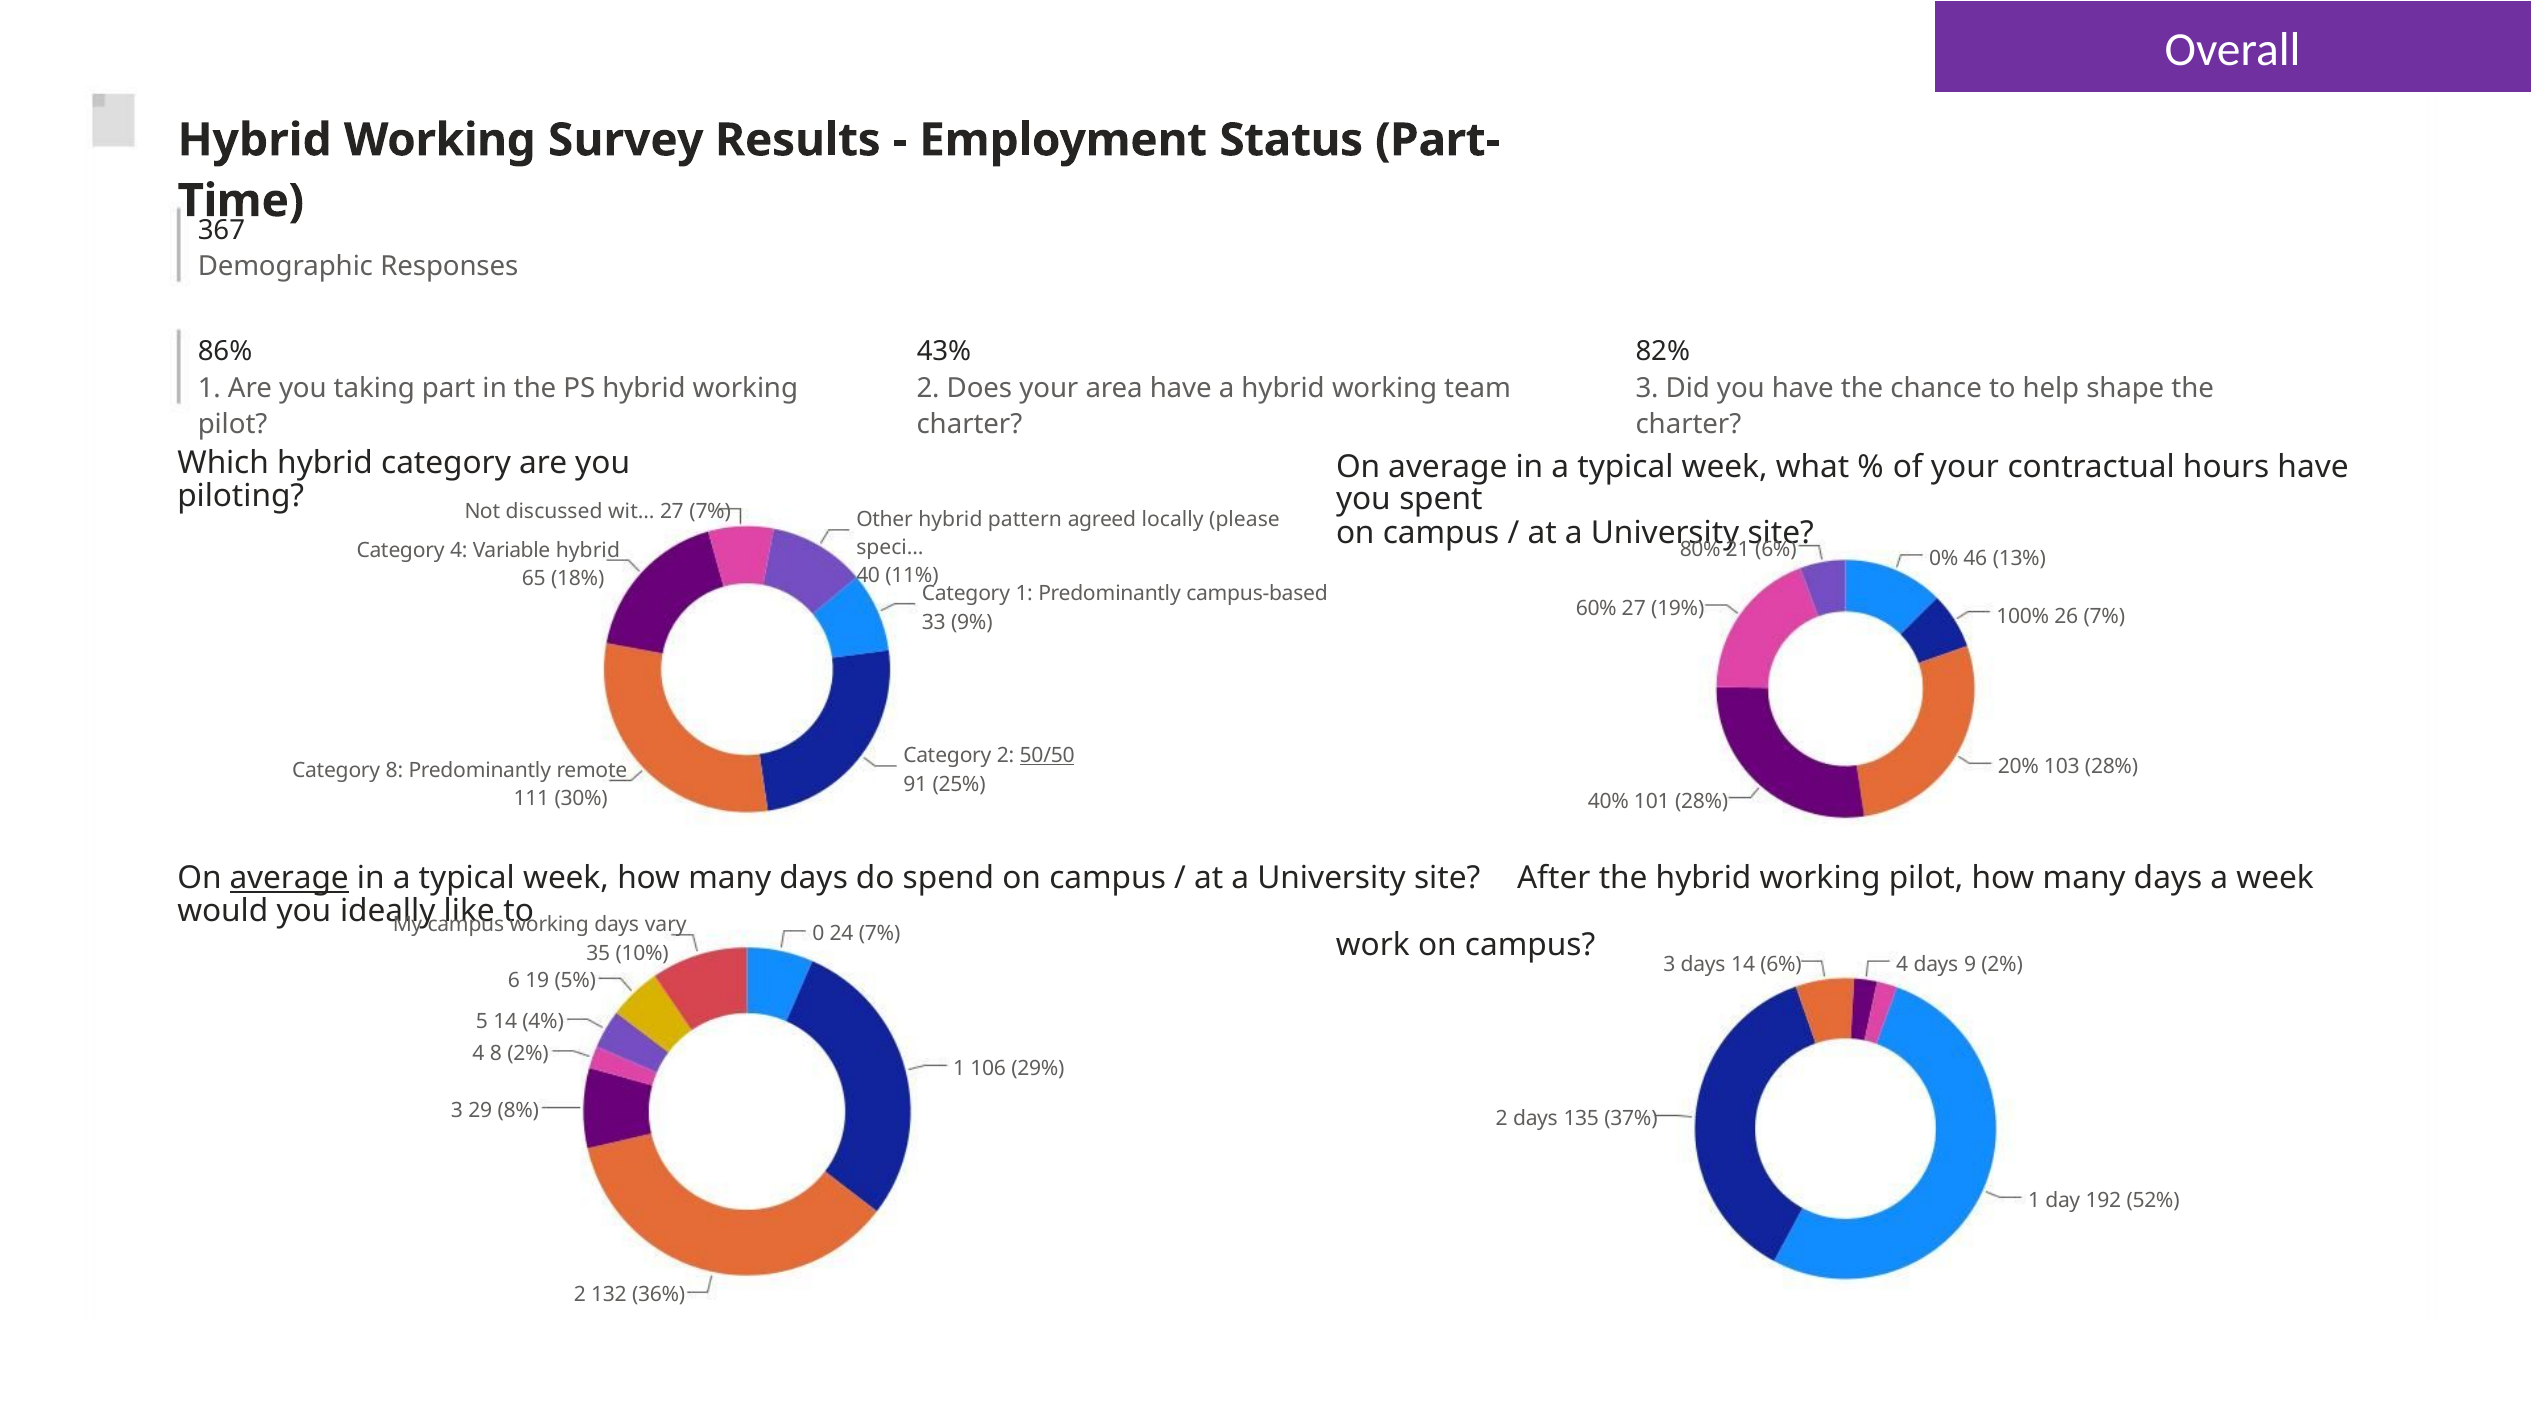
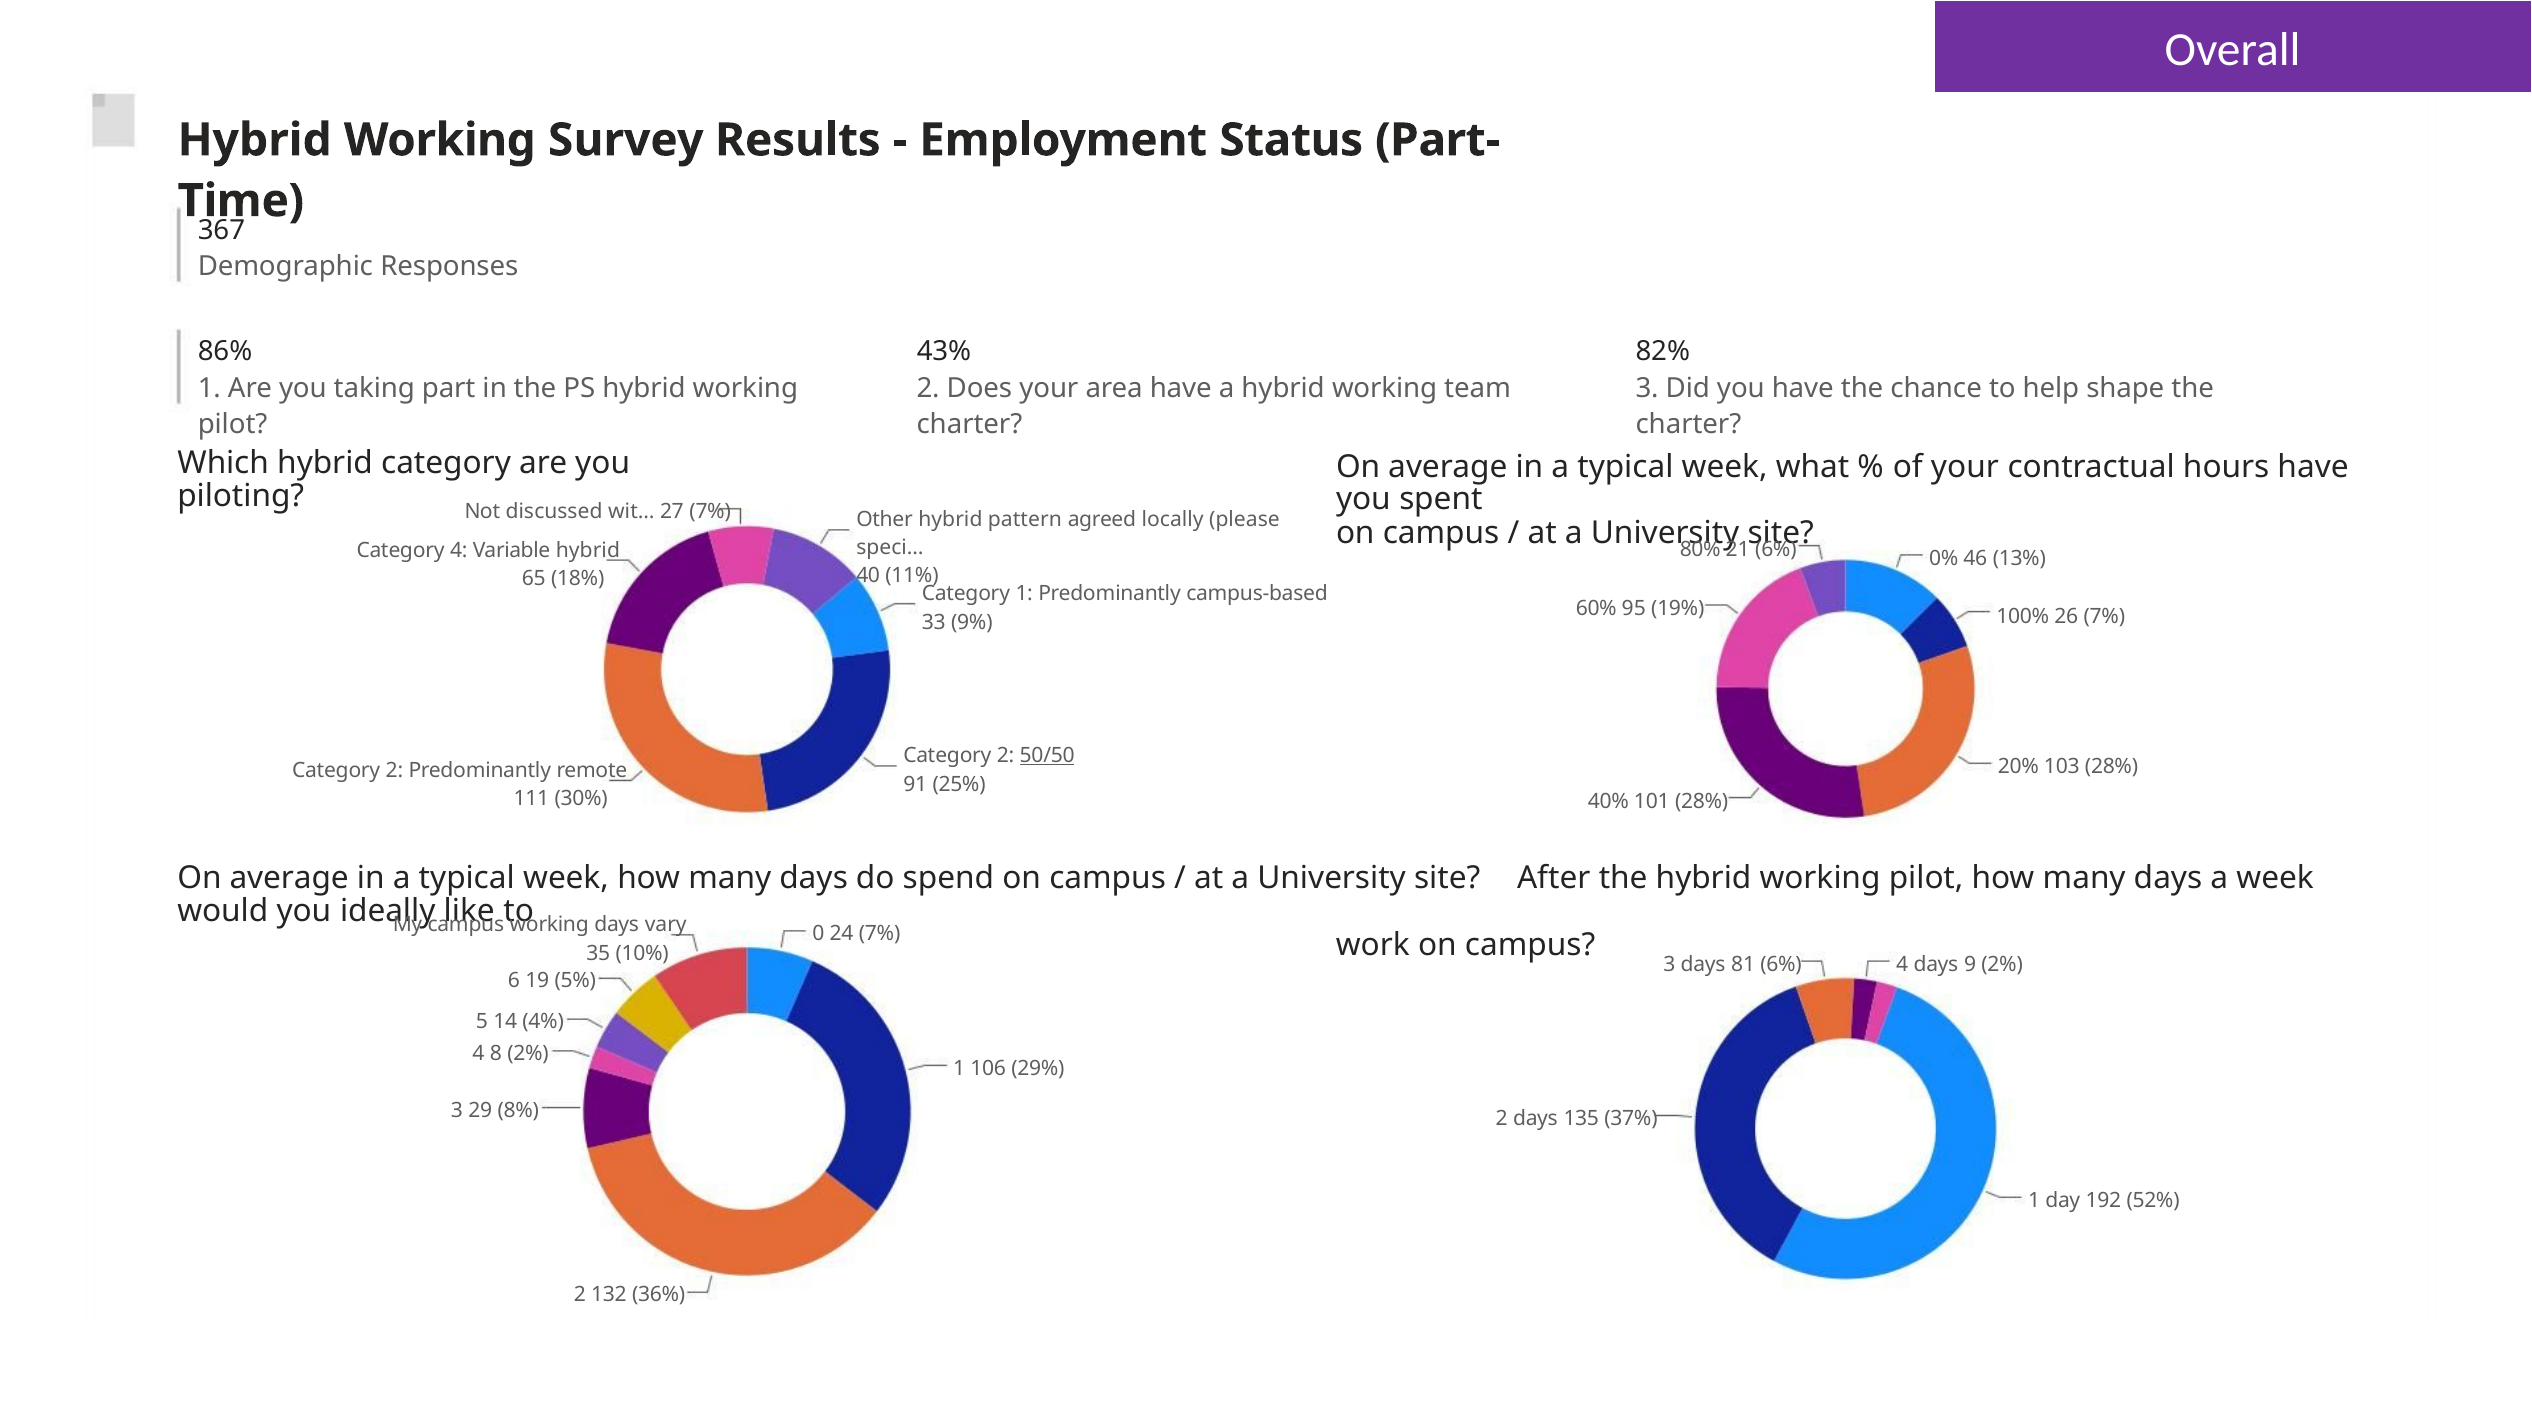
60% 27: 27 -> 95 (1634, 609)
8: 8 -> 2 (394, 770)
average underline: present -> none (289, 878)
days 14: 14 -> 81 (1743, 964)
